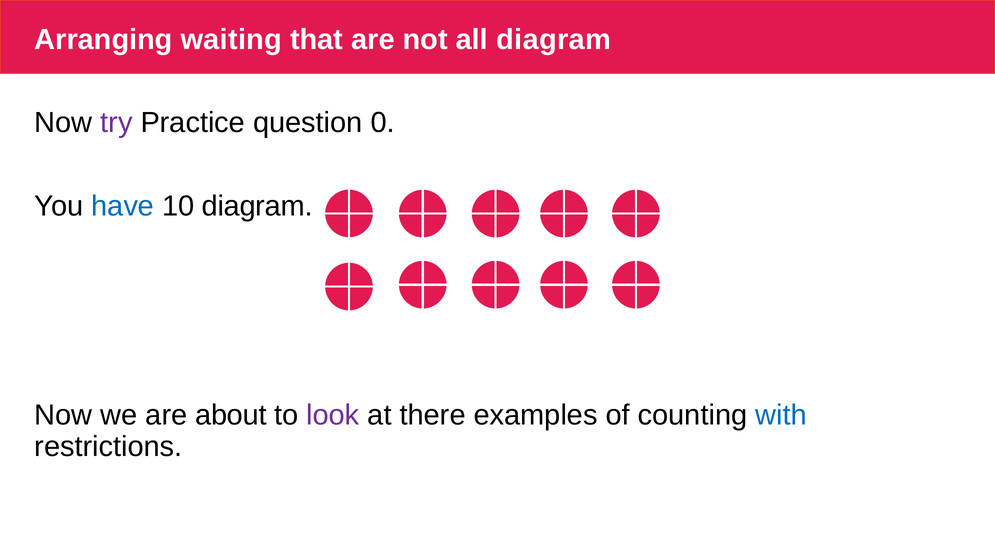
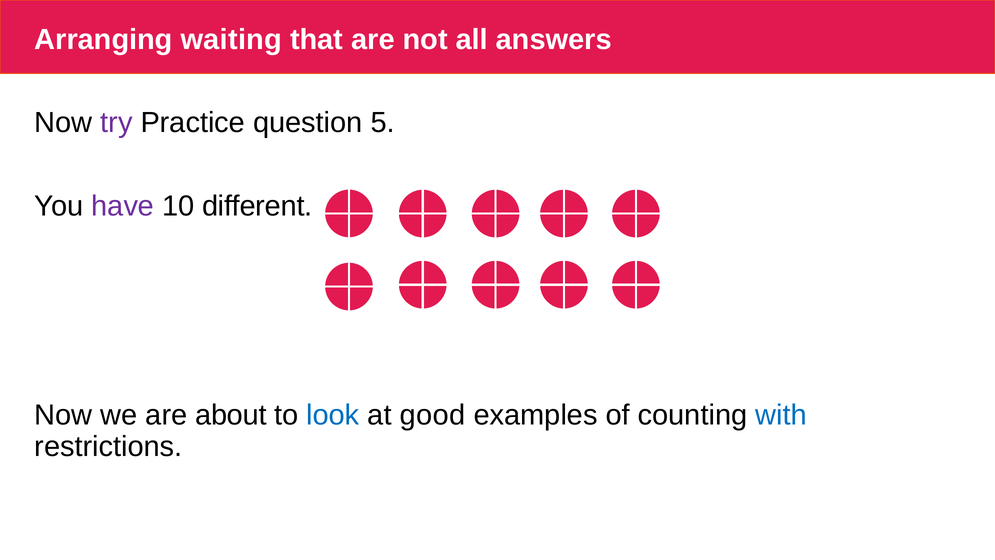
all diagram: diagram -> answers (554, 40)
0: 0 -> 5 (383, 123)
have colour: blue -> purple (123, 206)
10 diagram: diagram -> different (257, 206)
look colour: purple -> blue (333, 415)
there: there -> good (433, 415)
